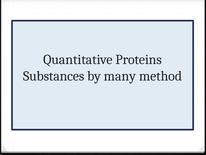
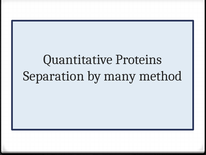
Substances: Substances -> Separation (54, 76)
